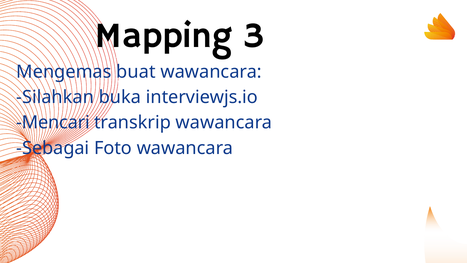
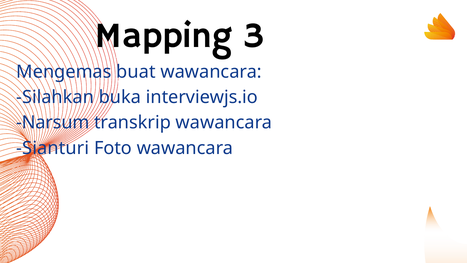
Mencari: Mencari -> Narsum (53, 122)
Sebagai: Sebagai -> Sianturi (53, 148)
